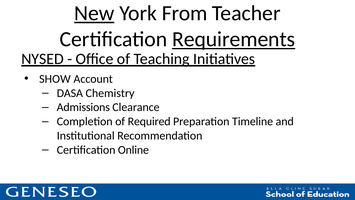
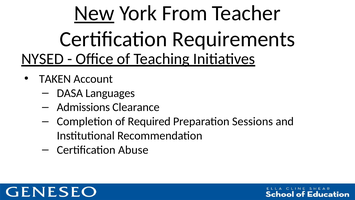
Requirements underline: present -> none (234, 39)
SHOW: SHOW -> TAKEN (55, 79)
Chemistry: Chemistry -> Languages (110, 93)
Timeline: Timeline -> Sessions (253, 121)
Online: Online -> Abuse (133, 150)
